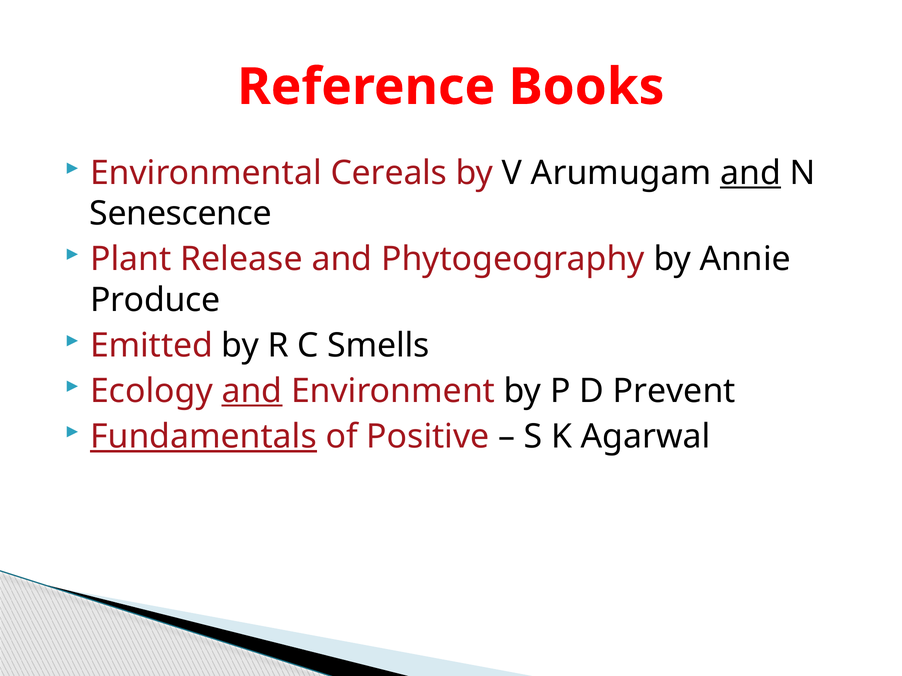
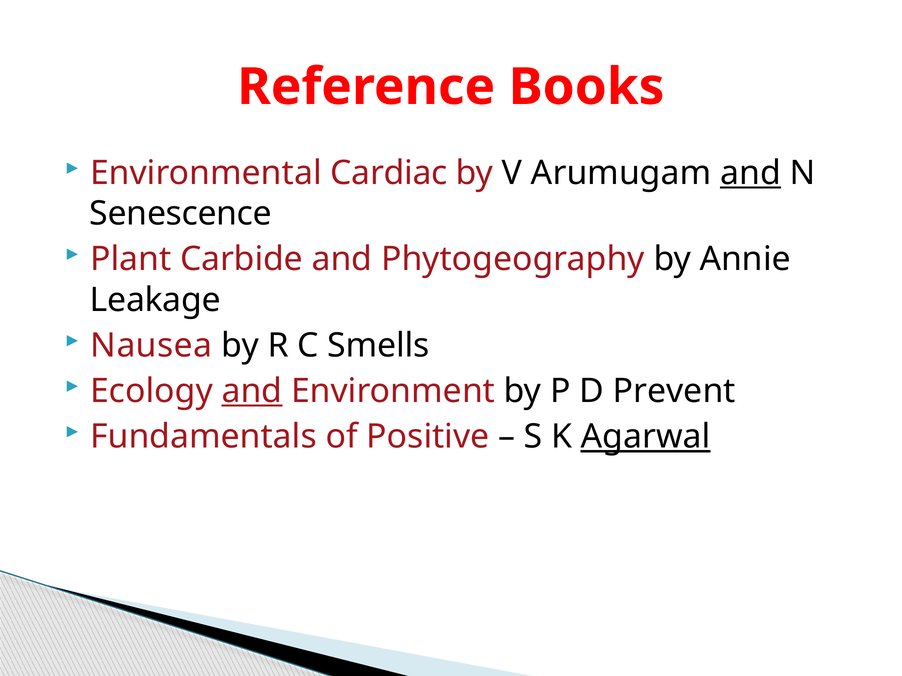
Cereals: Cereals -> Cardiac (389, 173)
Release: Release -> Carbide (242, 260)
Produce: Produce -> Leakage (155, 300)
Emitted: Emitted -> Nausea (151, 346)
Fundamentals underline: present -> none (203, 437)
Agarwal underline: none -> present (646, 437)
